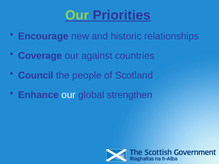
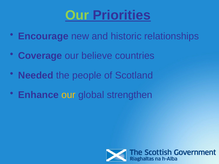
against: against -> believe (97, 56)
Council: Council -> Needed (36, 75)
our colour: white -> yellow (68, 95)
